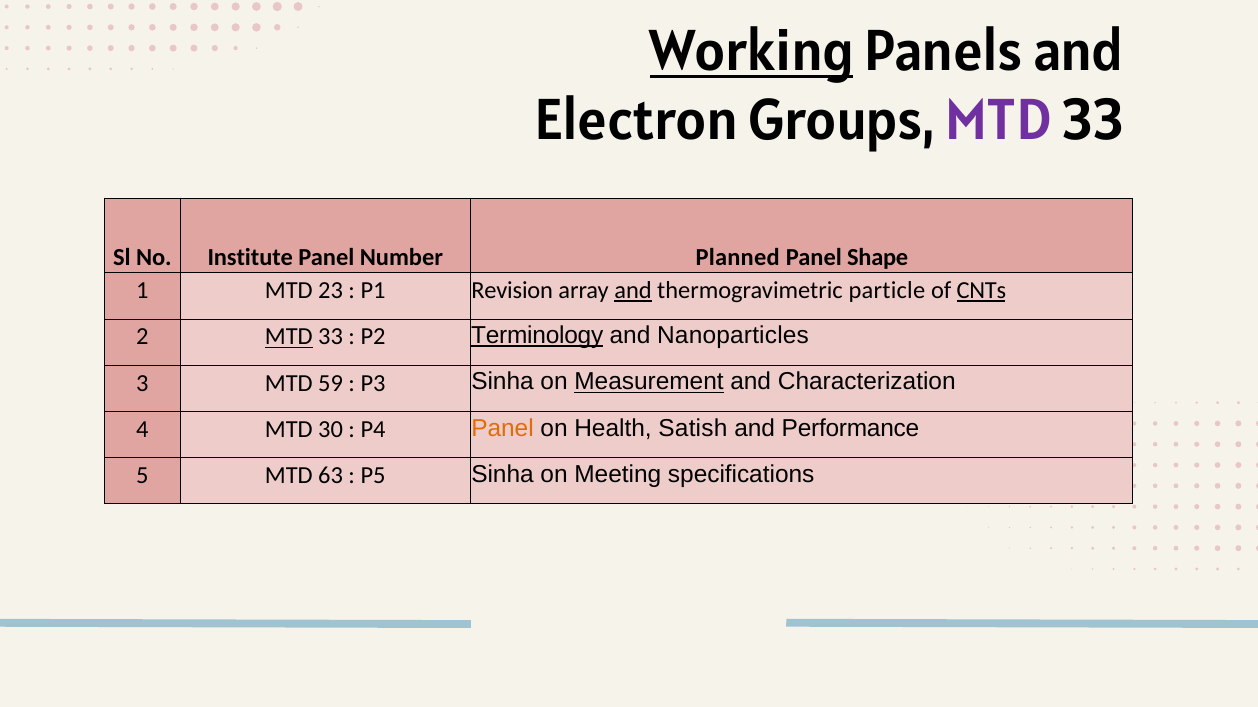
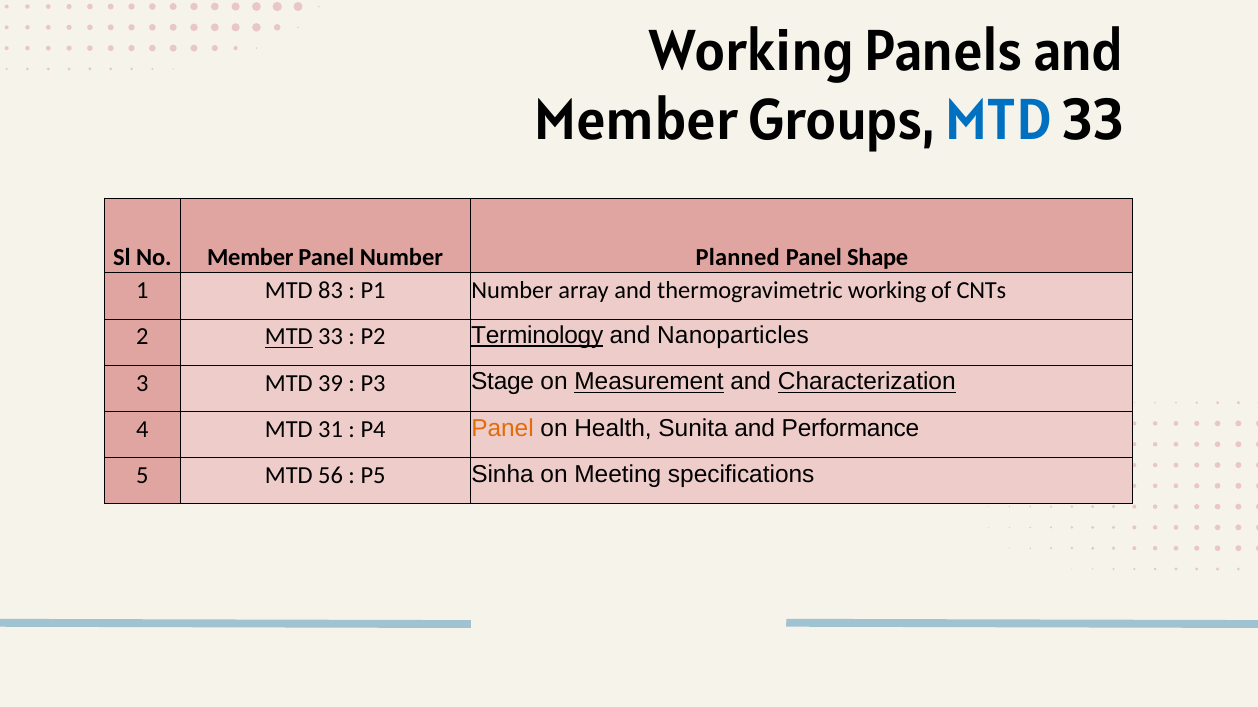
Working underline: present -> none (752, 52)
Electron: Electron -> Member (636, 121)
MTD colour: purple -> blue (998, 121)
No Institute: Institute -> Member (250, 258)
23: 23 -> 83 (331, 291)
P1 Revision: Revision -> Number (512, 291)
and underline: present -> none (633, 291)
thermogravimetric particle: particle -> working (887, 291)
CNTs underline: present -> none (981, 291)
59: 59 -> 39 (331, 383)
P3 Sinha: Sinha -> Stage (503, 382)
Characterization underline: none -> present (867, 382)
30: 30 -> 31 (331, 430)
Satish: Satish -> Sunita (693, 428)
63: 63 -> 56 (331, 476)
